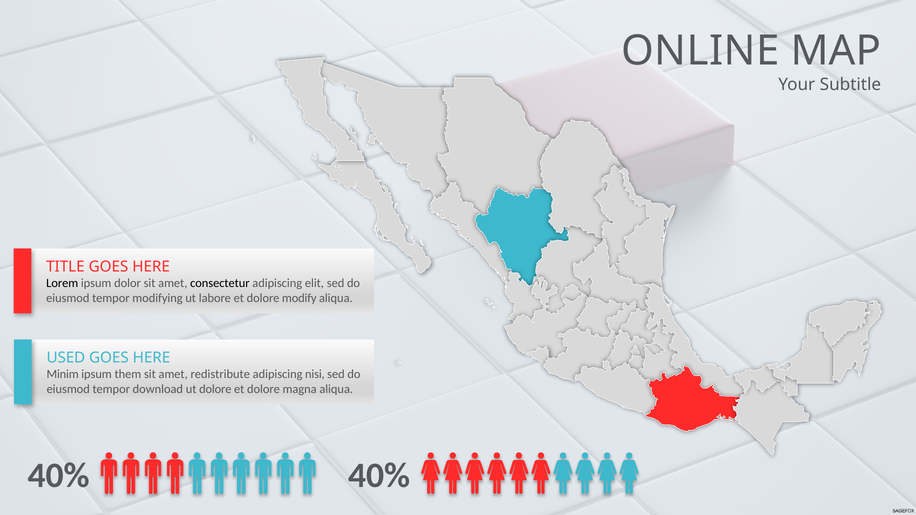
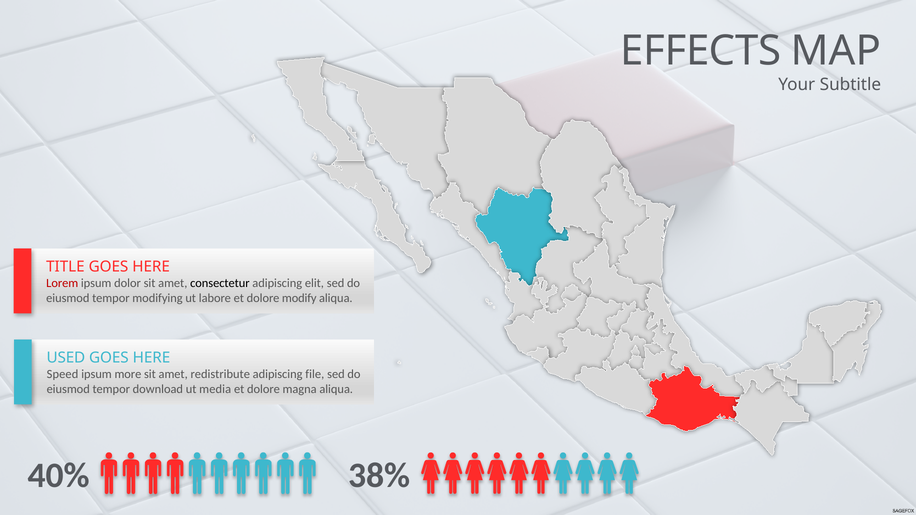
ONLINE: ONLINE -> EFFECTS (701, 51)
Lorem colour: black -> red (62, 283)
Minim: Minim -> Speed (63, 374)
them: them -> more (128, 374)
nisi: nisi -> file (315, 374)
ut dolore: dolore -> media (215, 389)
40% 40%: 40% -> 38% (379, 476)
